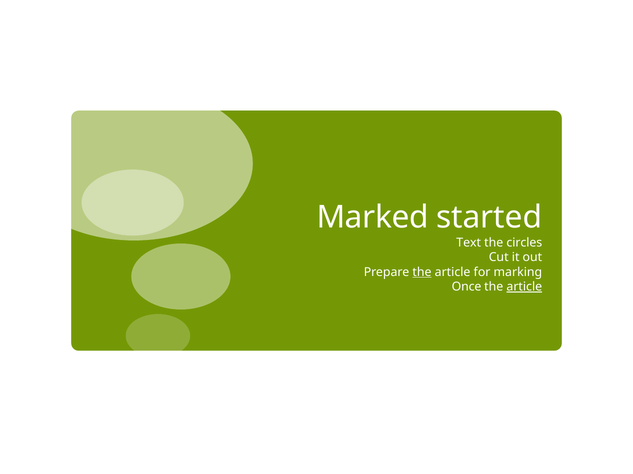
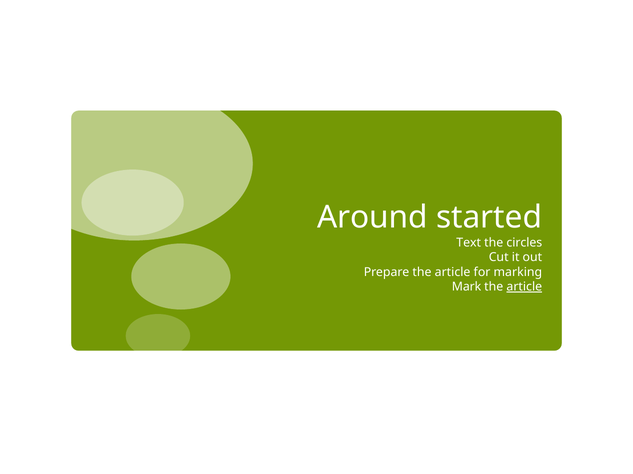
Marked: Marked -> Around (372, 217)
the underline: present -> none (422, 272)
Once: Once -> Mark (467, 287)
